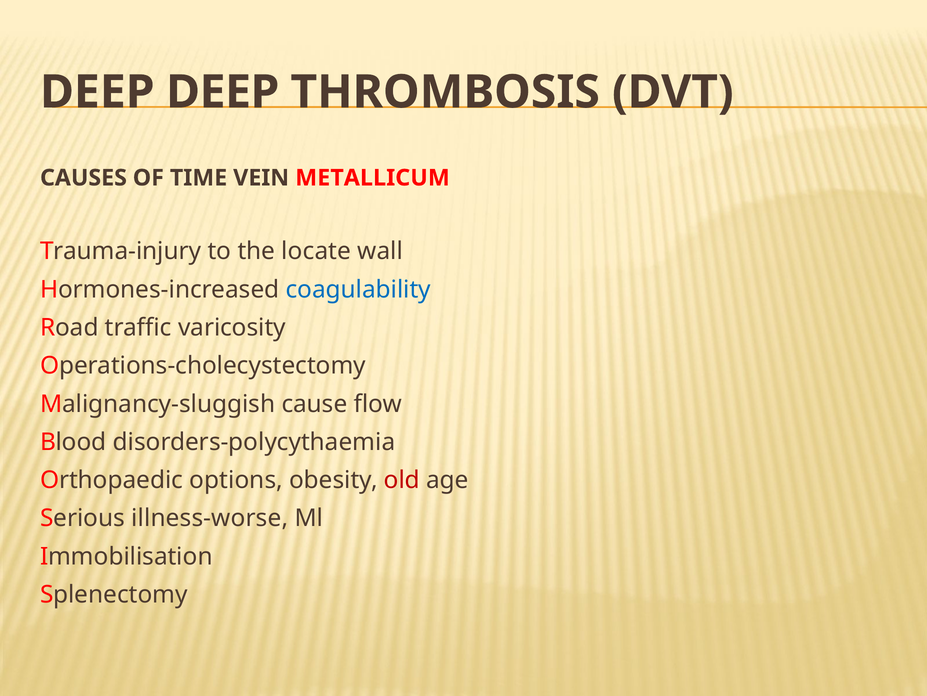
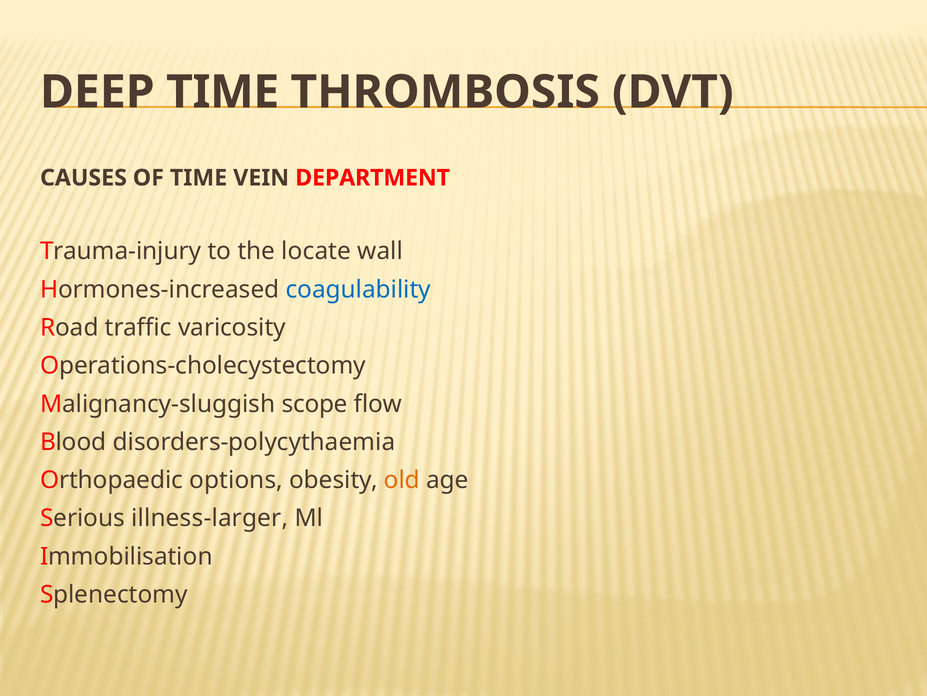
DEEP DEEP: DEEP -> TIME (223, 92)
METALLICUM: METALLICUM -> DEPARTMENT (373, 178)
cause: cause -> scope (315, 404)
old colour: red -> orange (402, 480)
illness-worse: illness-worse -> illness-larger (210, 518)
